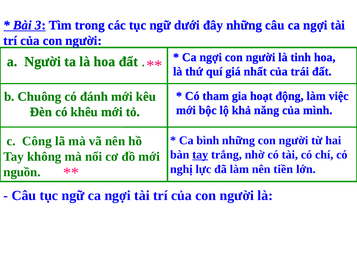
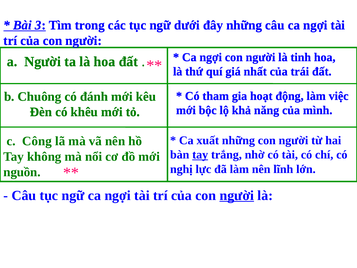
bình: bình -> xuất (208, 140)
tiền: tiền -> lĩnh (283, 169)
người underline: none -> present (237, 195)
